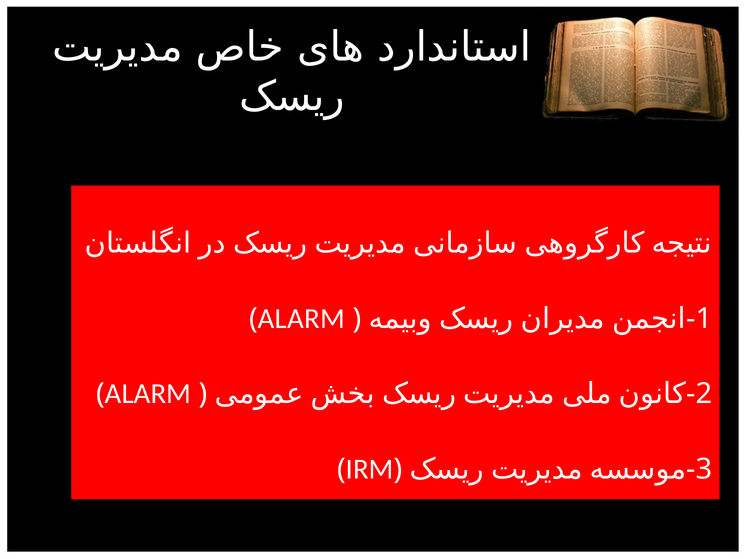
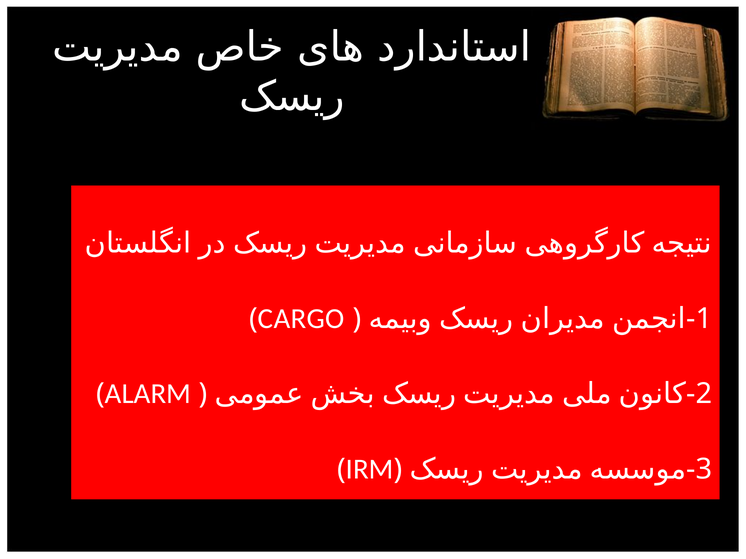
ALARM: ALARM -> CARGO (301, 319)
